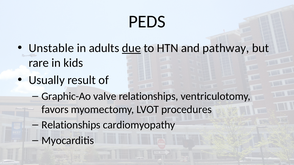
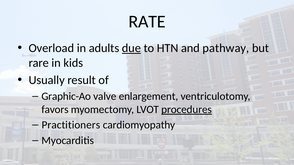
PEDS: PEDS -> RATE (147, 22)
Unstable: Unstable -> Overload (51, 48)
valve relationships: relationships -> enlargement (149, 96)
procedures underline: none -> present (187, 110)
Relationships: Relationships -> Practitioners (71, 125)
